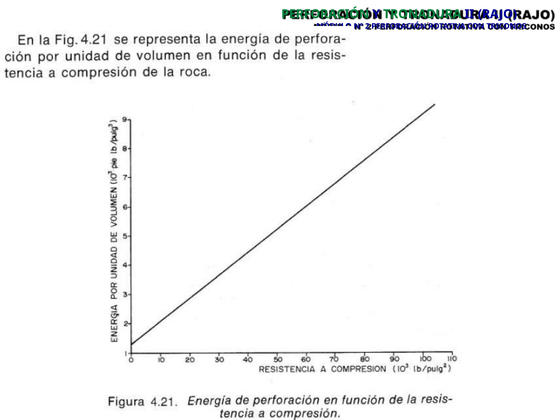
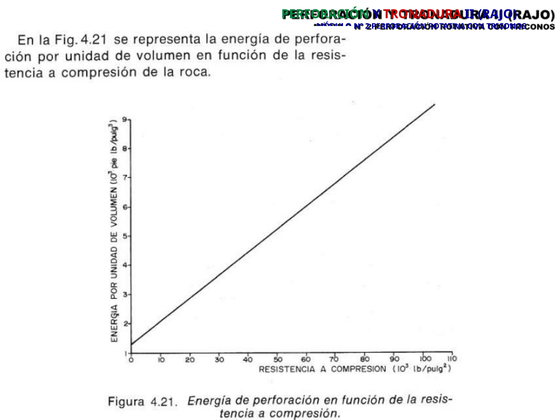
TRONADURA colour: green -> red (422, 14)
